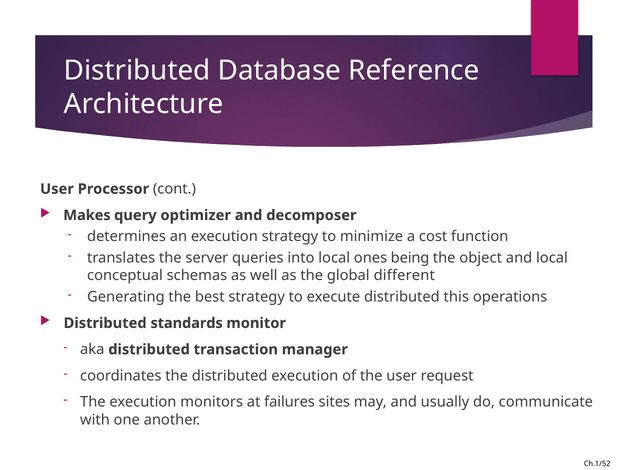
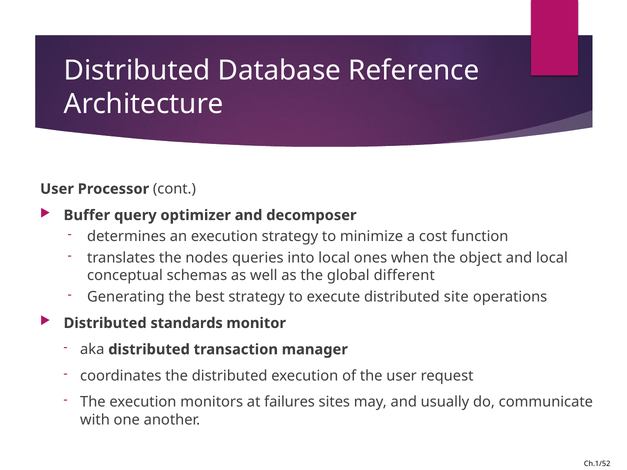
Makes: Makes -> Buffer (87, 215)
server: server -> nodes (207, 258)
being: being -> when (410, 258)
this: this -> site (456, 297)
